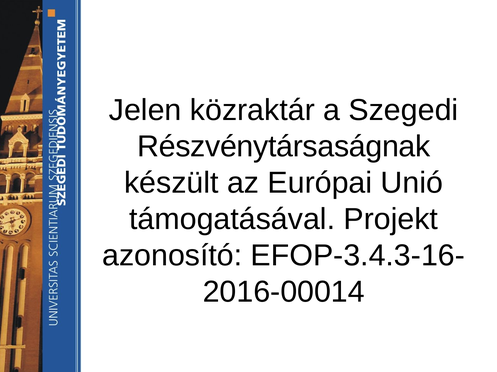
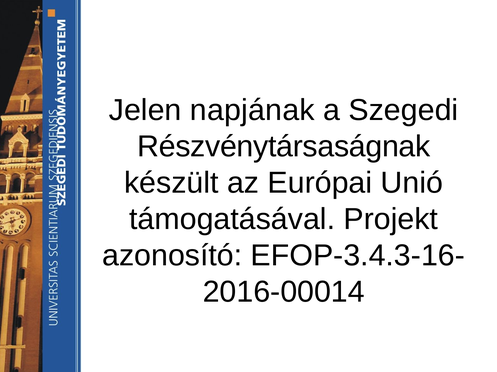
közraktár: közraktár -> napjának (252, 110)
